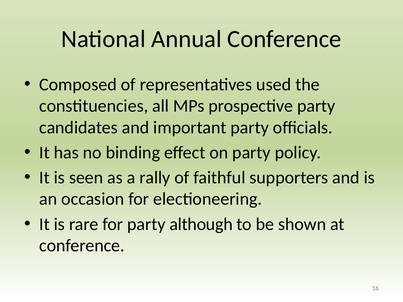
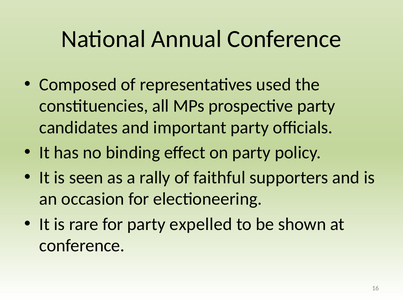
although: although -> expelled (201, 224)
